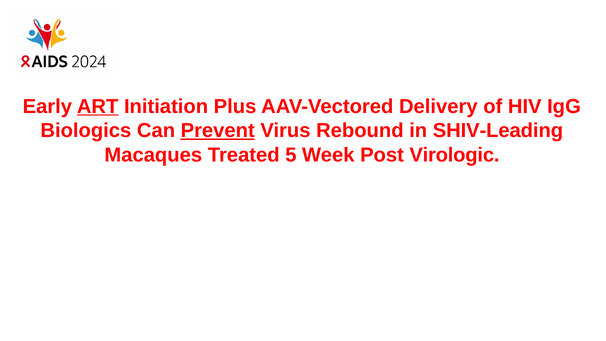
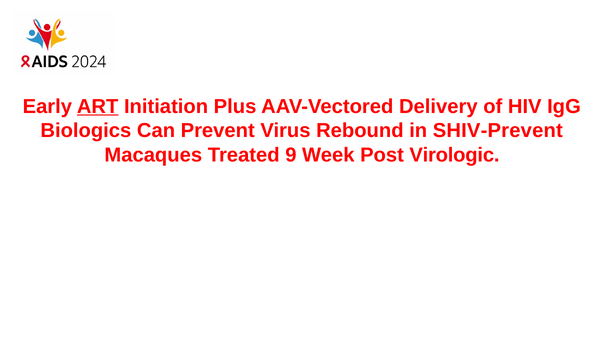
Prevent underline: present -> none (218, 131)
SHIV-Leading: SHIV-Leading -> SHIV-Prevent (498, 131)
5: 5 -> 9 (291, 155)
